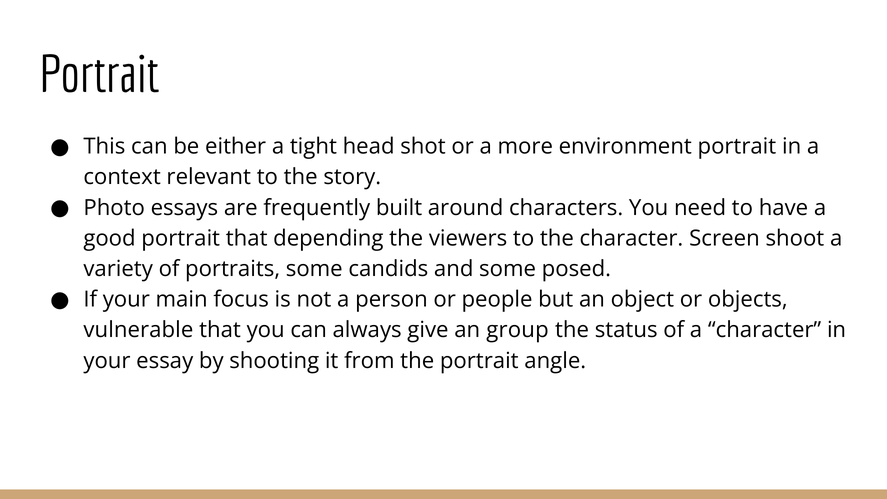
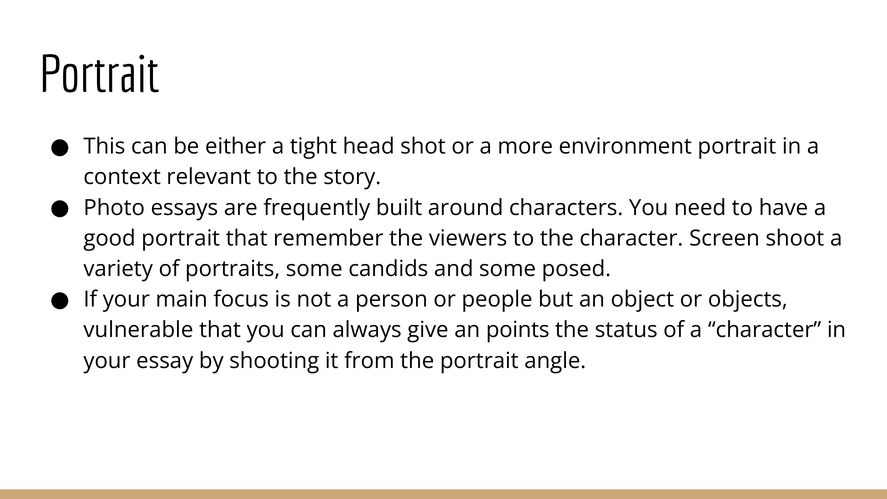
depending: depending -> remember (328, 238)
group: group -> points (518, 330)
